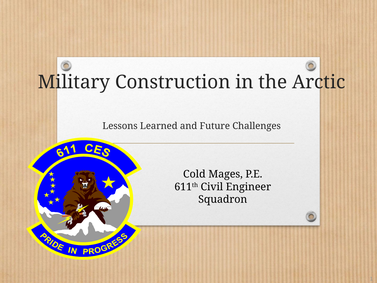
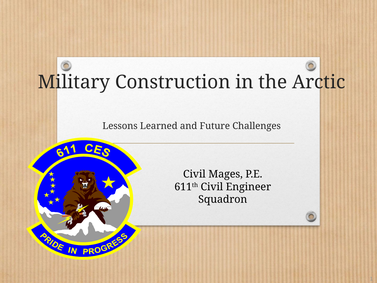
Cold: Cold -> Civil (194, 174)
